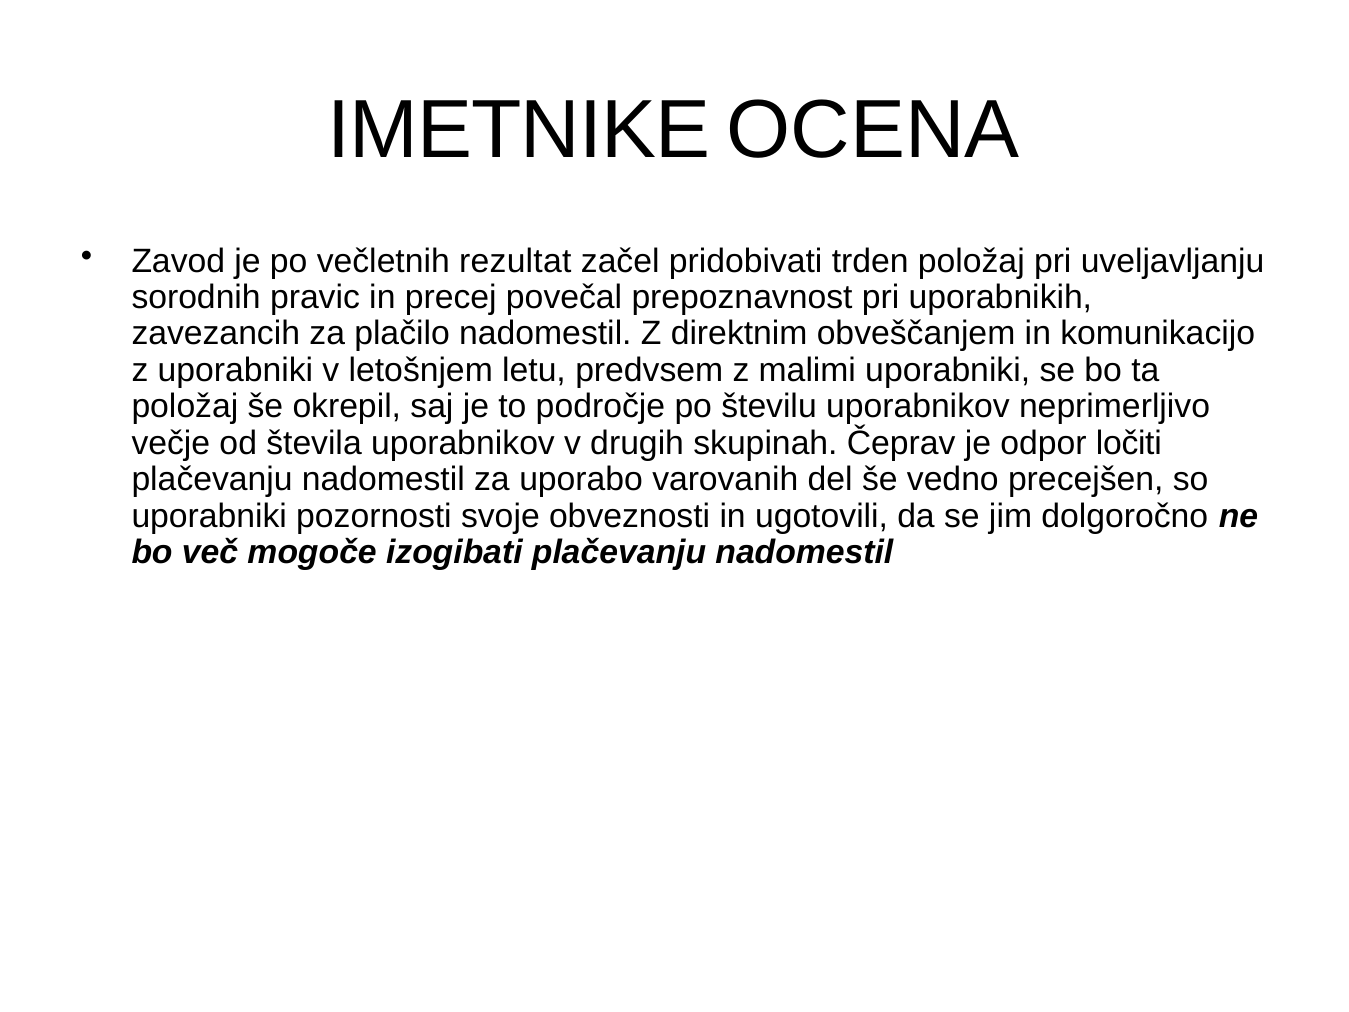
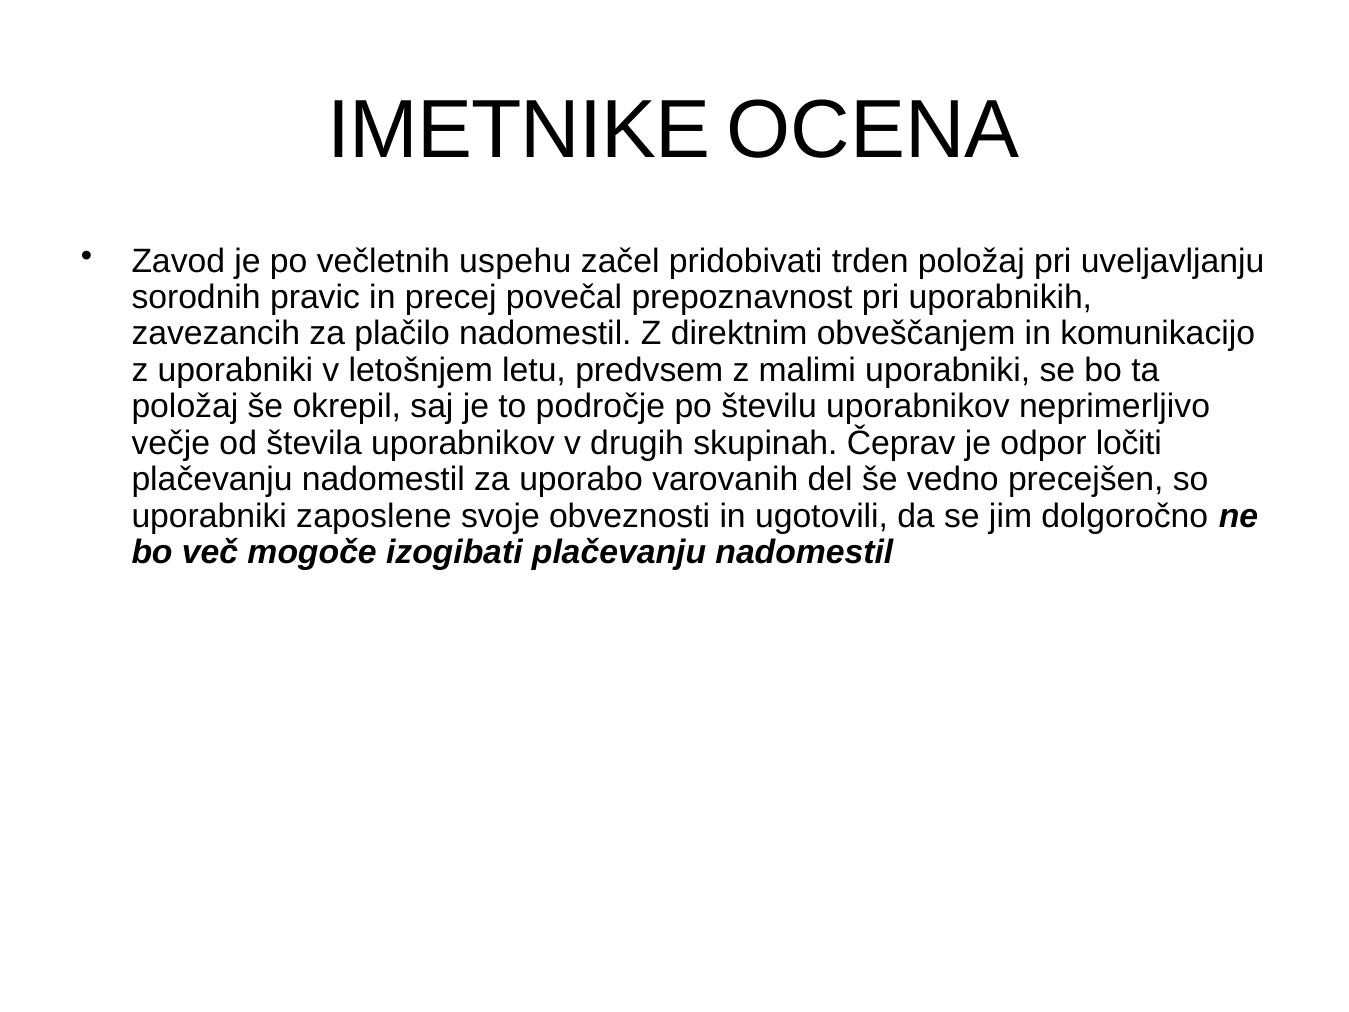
rezultat: rezultat -> uspehu (515, 261)
pozornosti: pozornosti -> zaposlene (374, 516)
